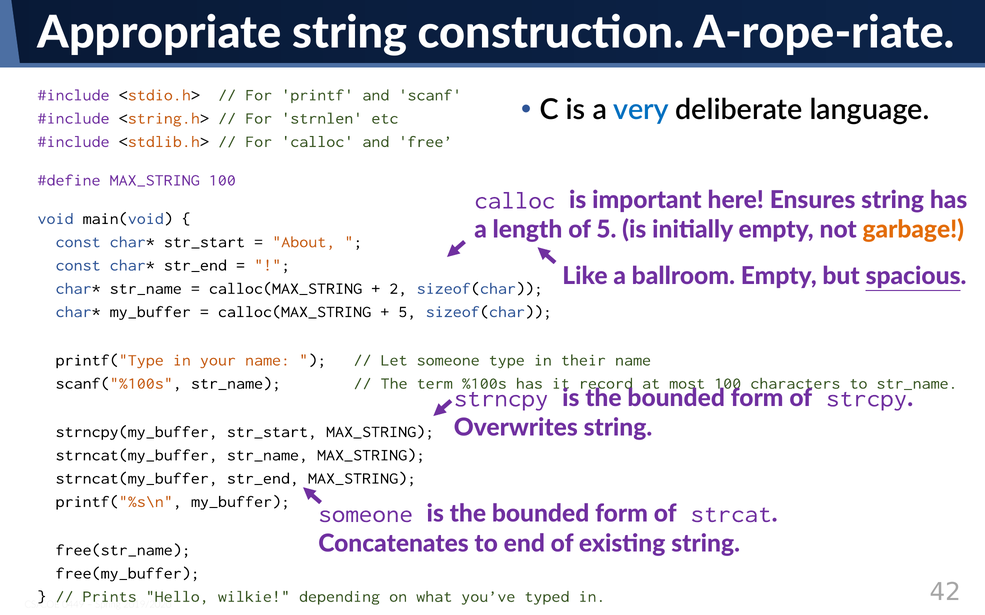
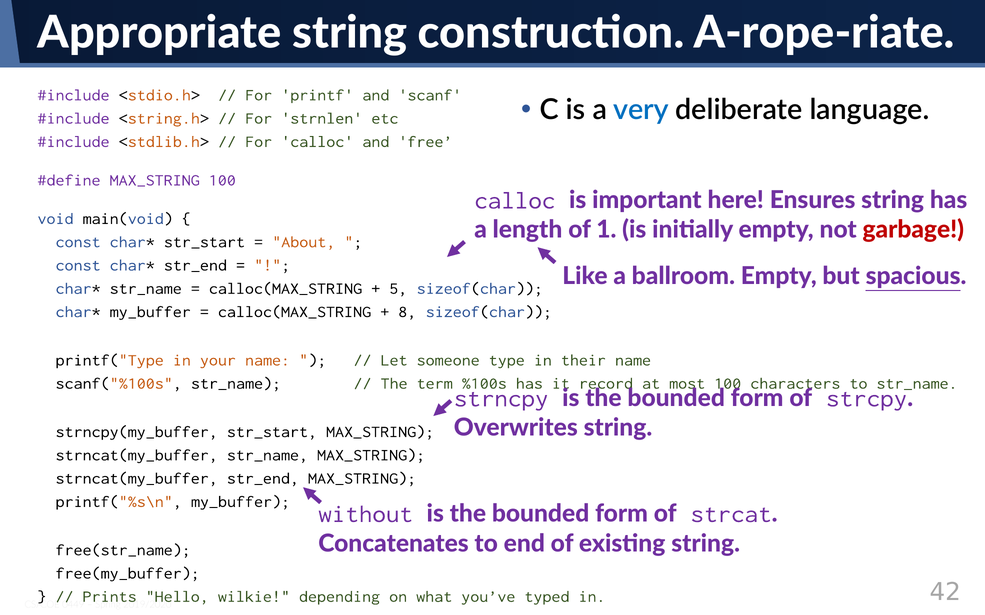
of 5: 5 -> 1 (606, 230)
garbage colour: orange -> red (913, 230)
2: 2 -> 5 (398, 289)
5: 5 -> 8 (407, 312)
someone: someone -> without (366, 514)
